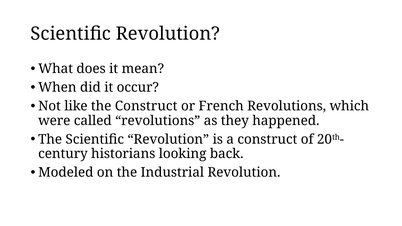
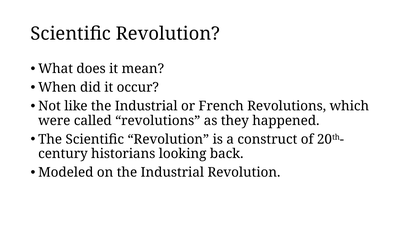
like the Construct: Construct -> Industrial (146, 106)
